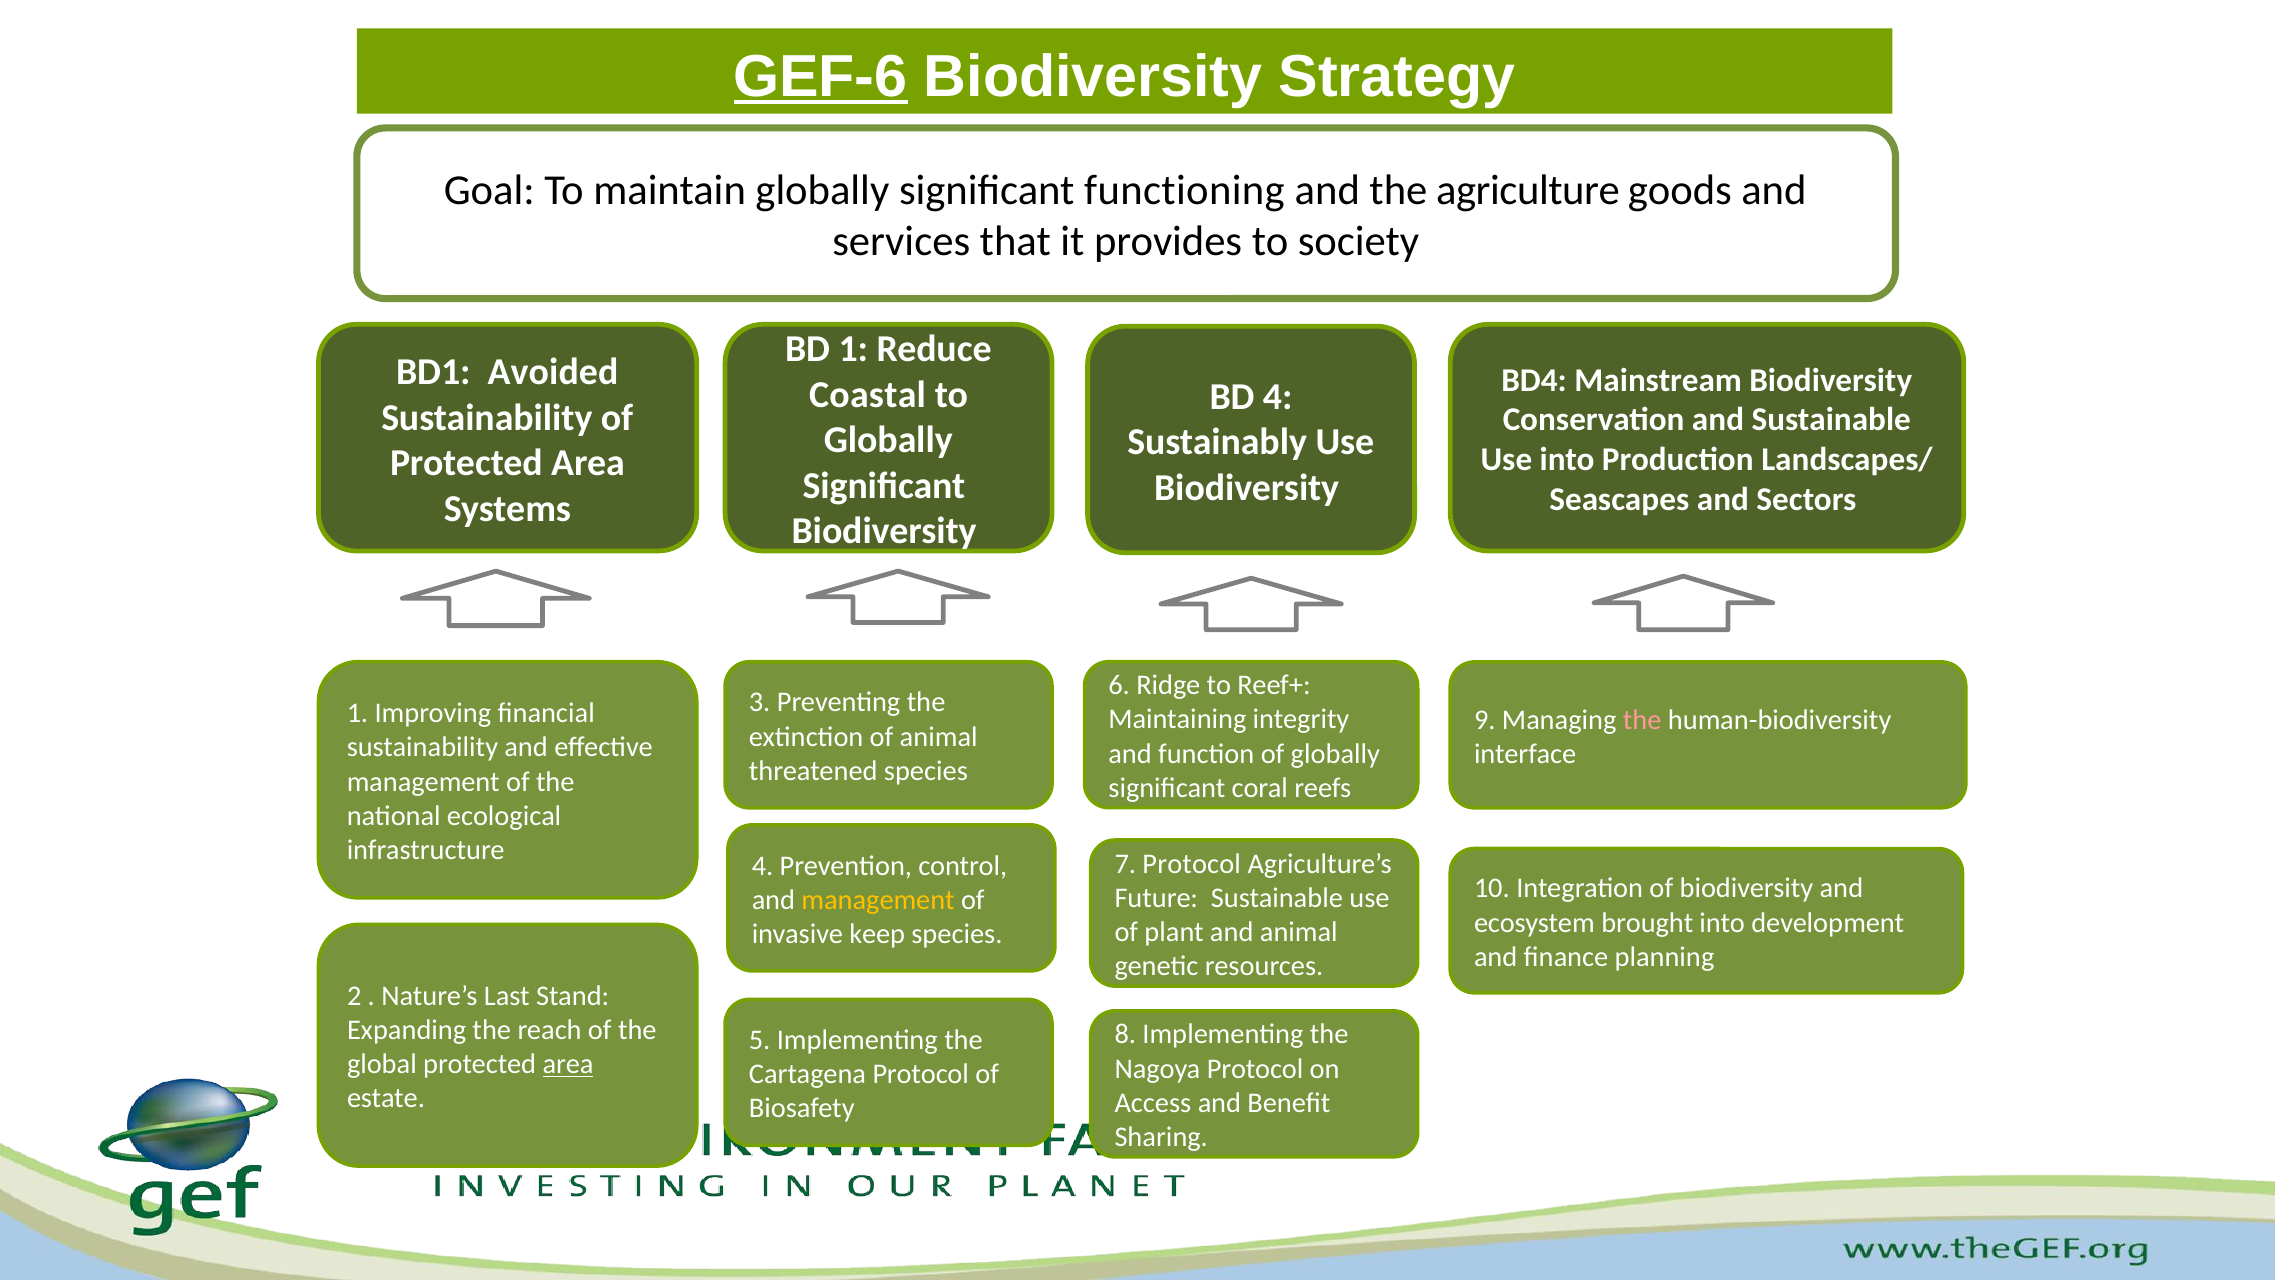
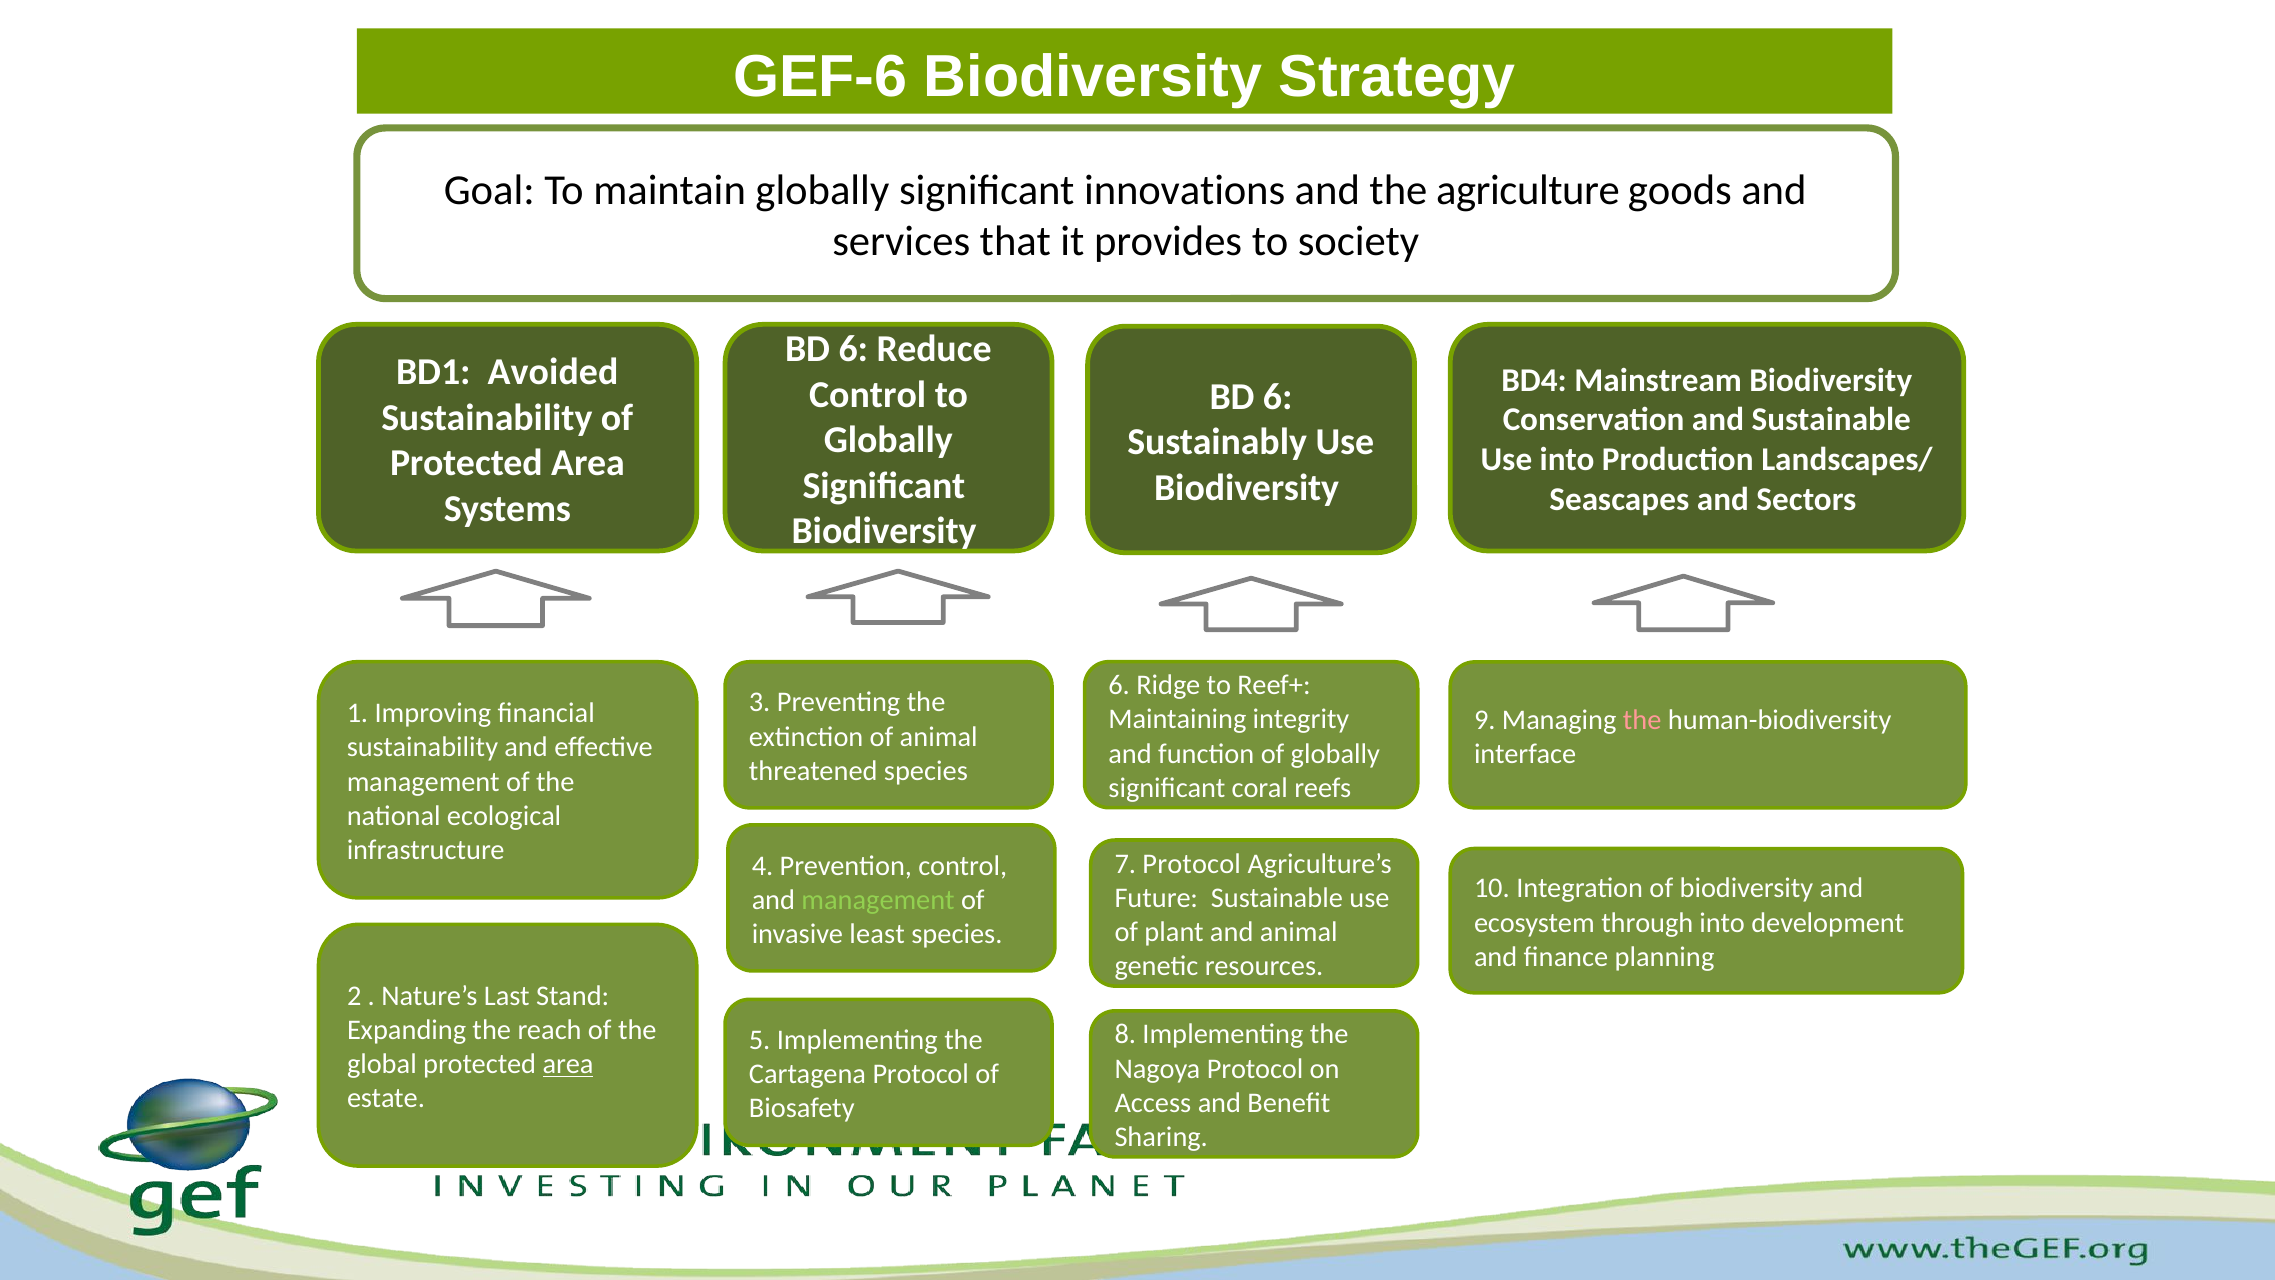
GEF-6 underline: present -> none (821, 77)
functioning: functioning -> innovations (1185, 191)
1: 1 -> 6 (853, 349)
Coastal: Coastal -> Control (868, 395)
4: 4 -> 6 (1278, 396)
management colour: yellow -> light green (878, 900)
brought: brought -> through (1647, 922)
keep: keep -> least (877, 934)
